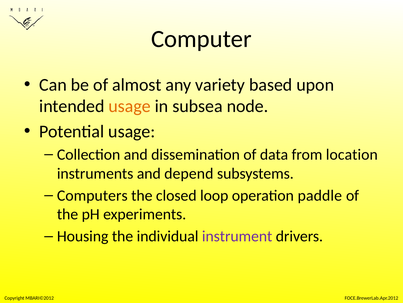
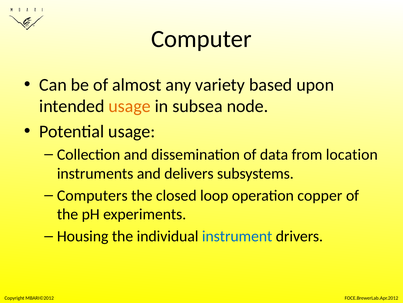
depend: depend -> delivers (189, 173)
paddle: paddle -> copper (320, 195)
instrument colour: purple -> blue (237, 236)
